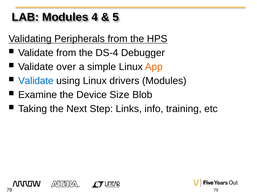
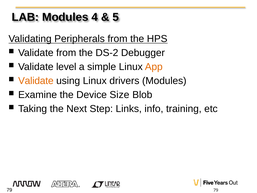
DS-4: DS-4 -> DS-2 (107, 53)
over: over -> level (66, 67)
Validate colour: blue -> orange (36, 81)
